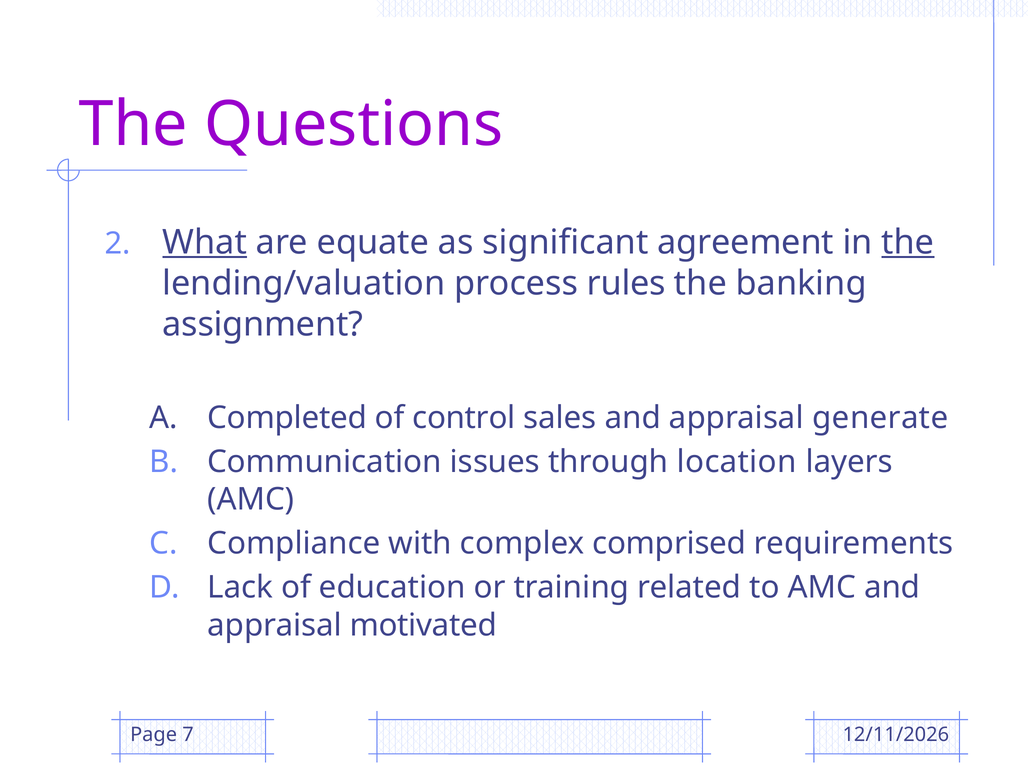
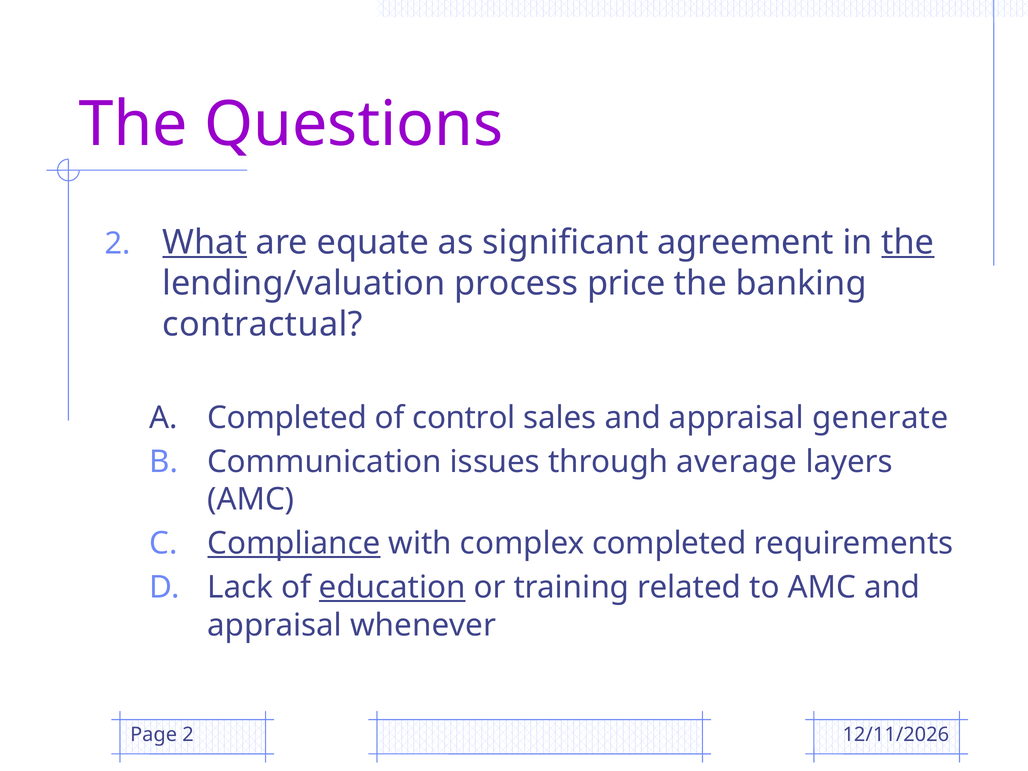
rules: rules -> price (626, 283)
assignment: assignment -> contractual (262, 325)
location: location -> average (737, 462)
Compliance underline: none -> present (294, 544)
complex comprised: comprised -> completed (669, 544)
education underline: none -> present (392, 587)
motivated: motivated -> whenever (423, 625)
Page 7: 7 -> 2 (188, 735)
